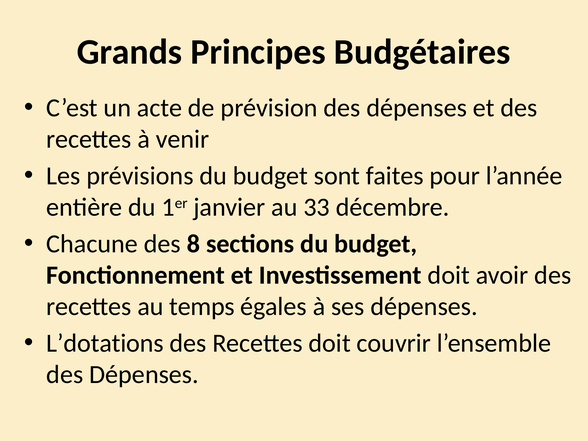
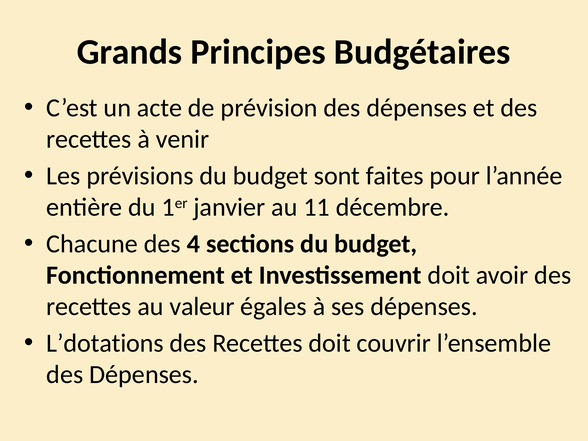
33: 33 -> 11 (317, 207)
8: 8 -> 4 (194, 244)
temps: temps -> valeur (202, 307)
